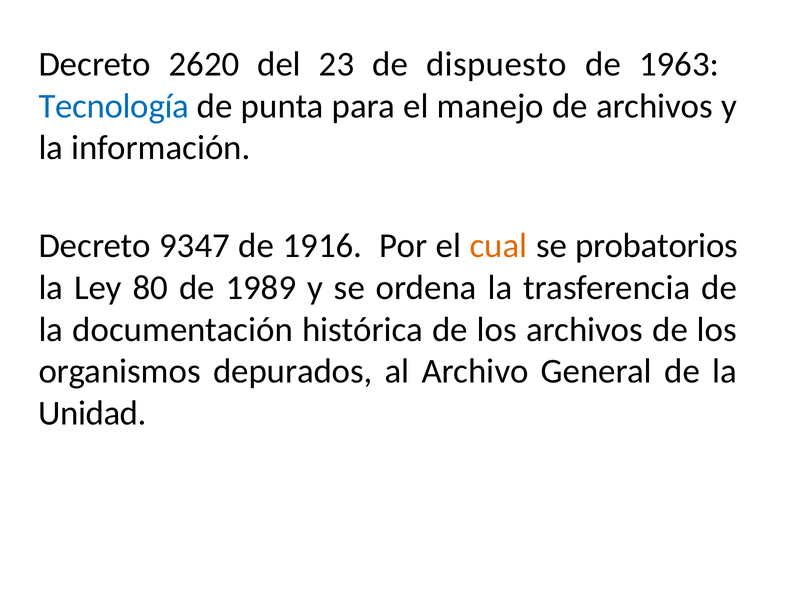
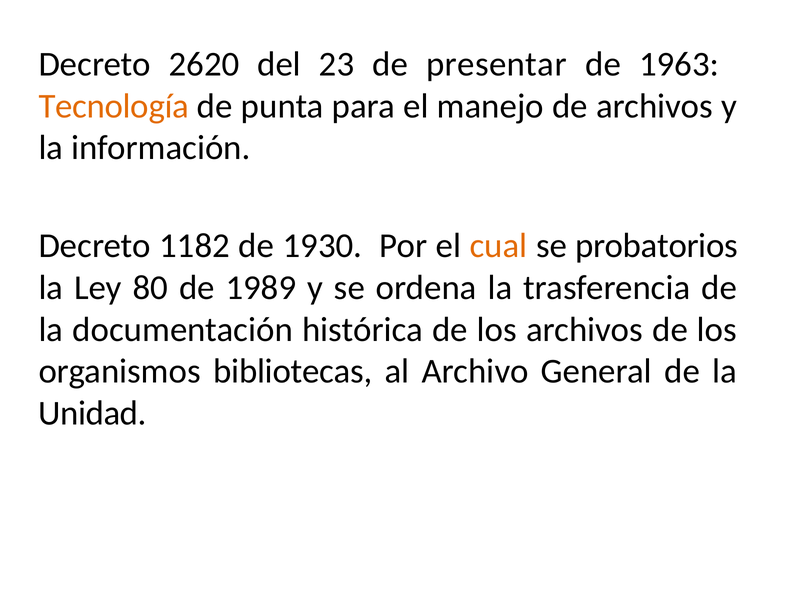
dispuesto: dispuesto -> presentar (496, 64)
Tecnología colour: blue -> orange (114, 106)
9347: 9347 -> 1182 (195, 246)
1916: 1916 -> 1930 (323, 246)
depurados: depurados -> bibliotecas (293, 371)
